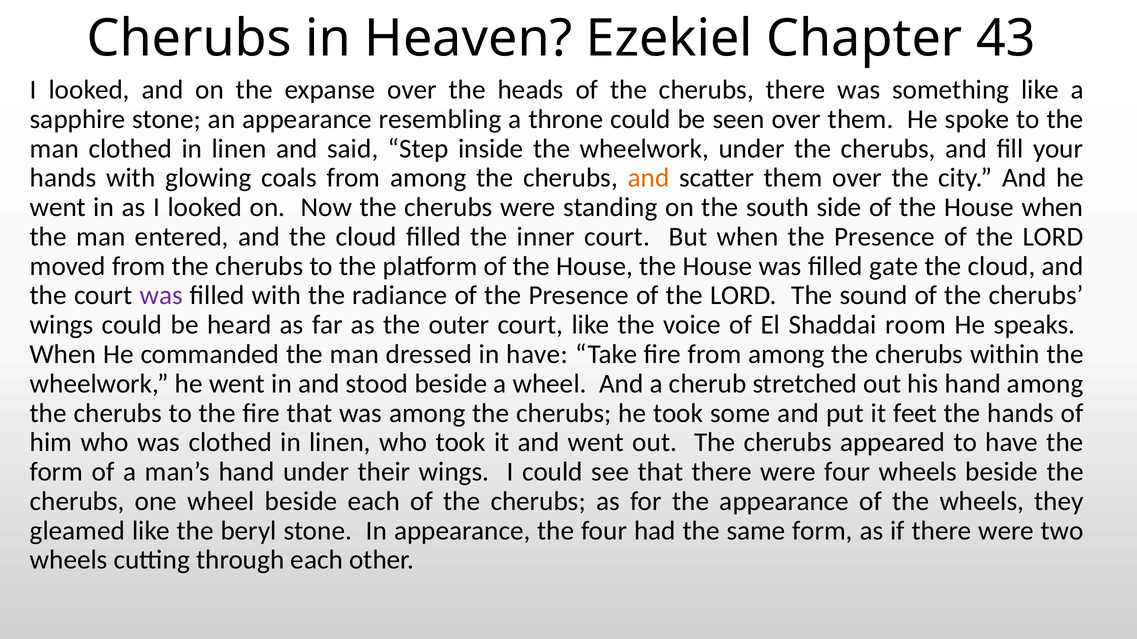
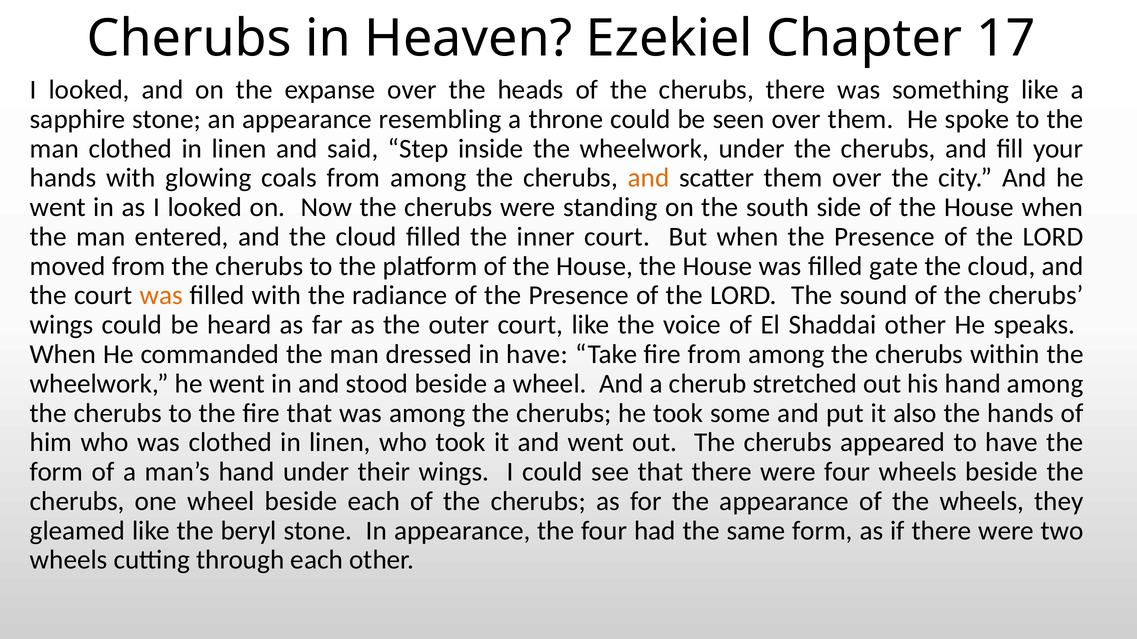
43: 43 -> 17 (1006, 39)
was colour: purple -> orange (161, 296)
Shaddai room: room -> other (916, 325)
feet: feet -> also (915, 413)
